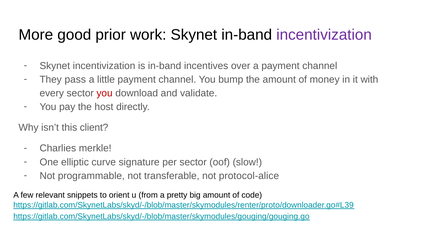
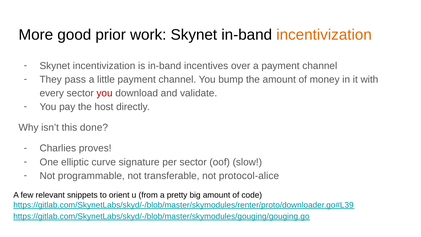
incentivization colour: purple -> orange (324, 35)
client: client -> done (94, 128)
merkle: merkle -> proves (95, 148)
